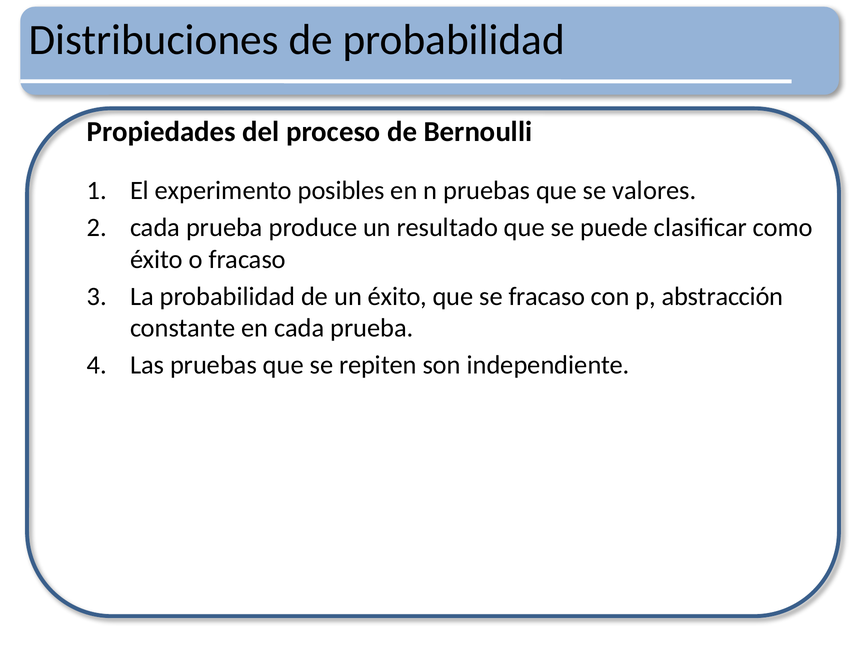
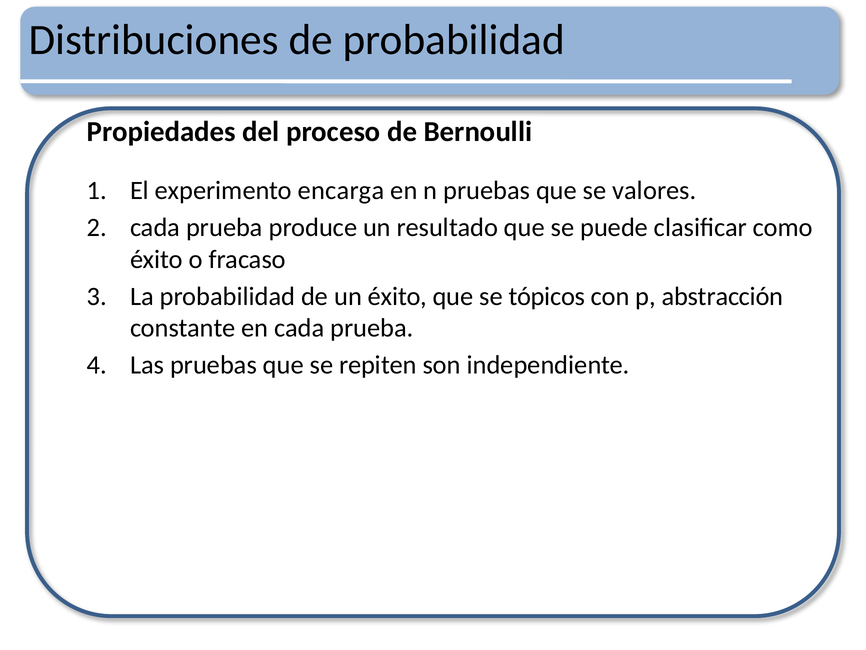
posibles: posibles -> encarga (341, 190)
se fracaso: fracaso -> tópicos (547, 296)
